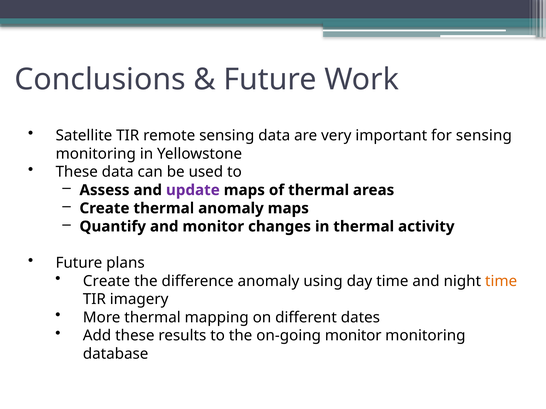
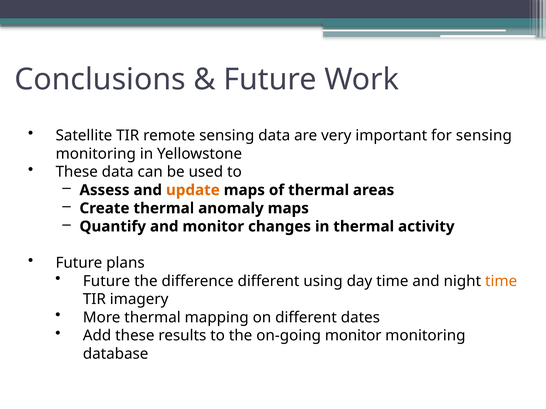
update colour: purple -> orange (193, 190)
Create: Create -> Future (107, 281)
difference anomaly: anomaly -> different (269, 281)
